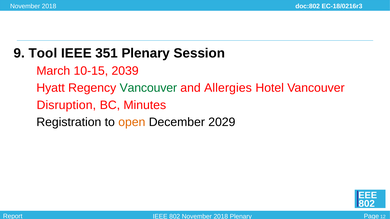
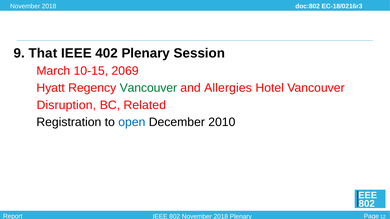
Tool: Tool -> That (43, 53)
351: 351 -> 402 (107, 53)
2039: 2039 -> 2069 (125, 71)
Minutes: Minutes -> Related (145, 105)
open colour: orange -> blue (132, 122)
2029: 2029 -> 2010 (222, 122)
